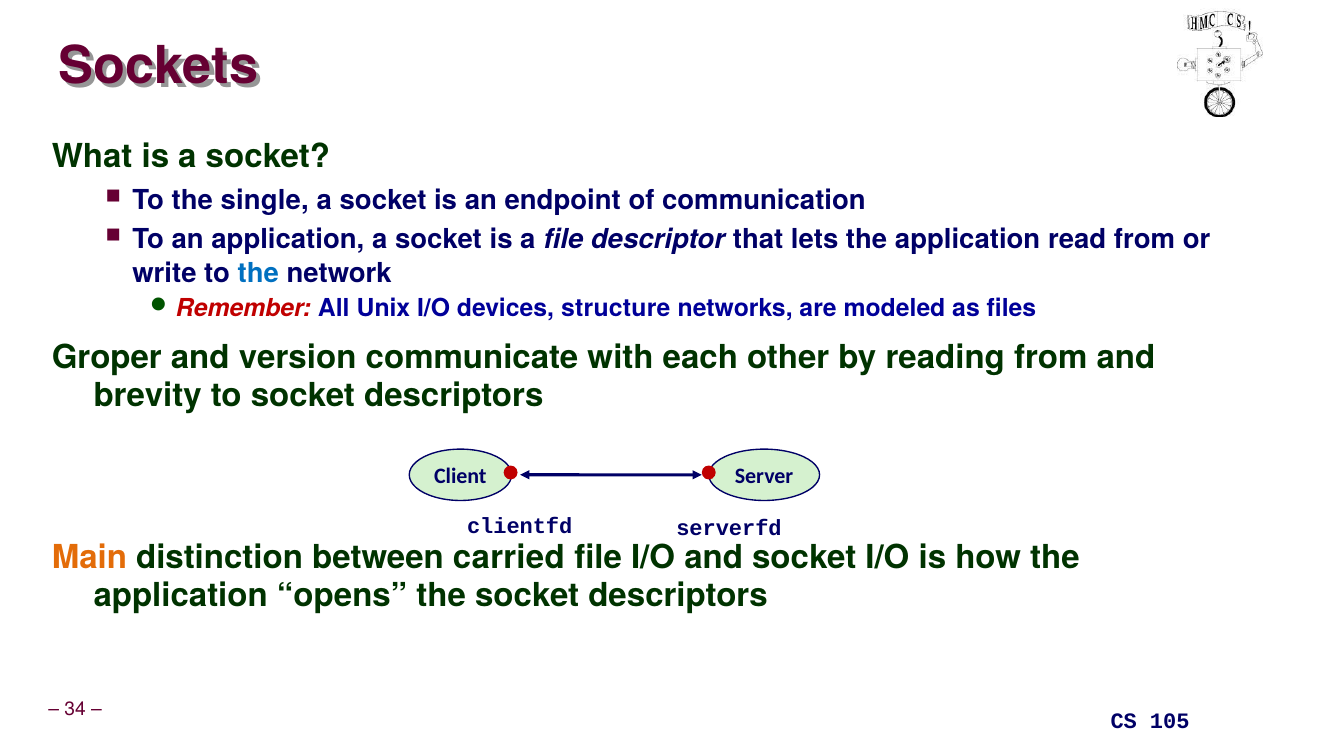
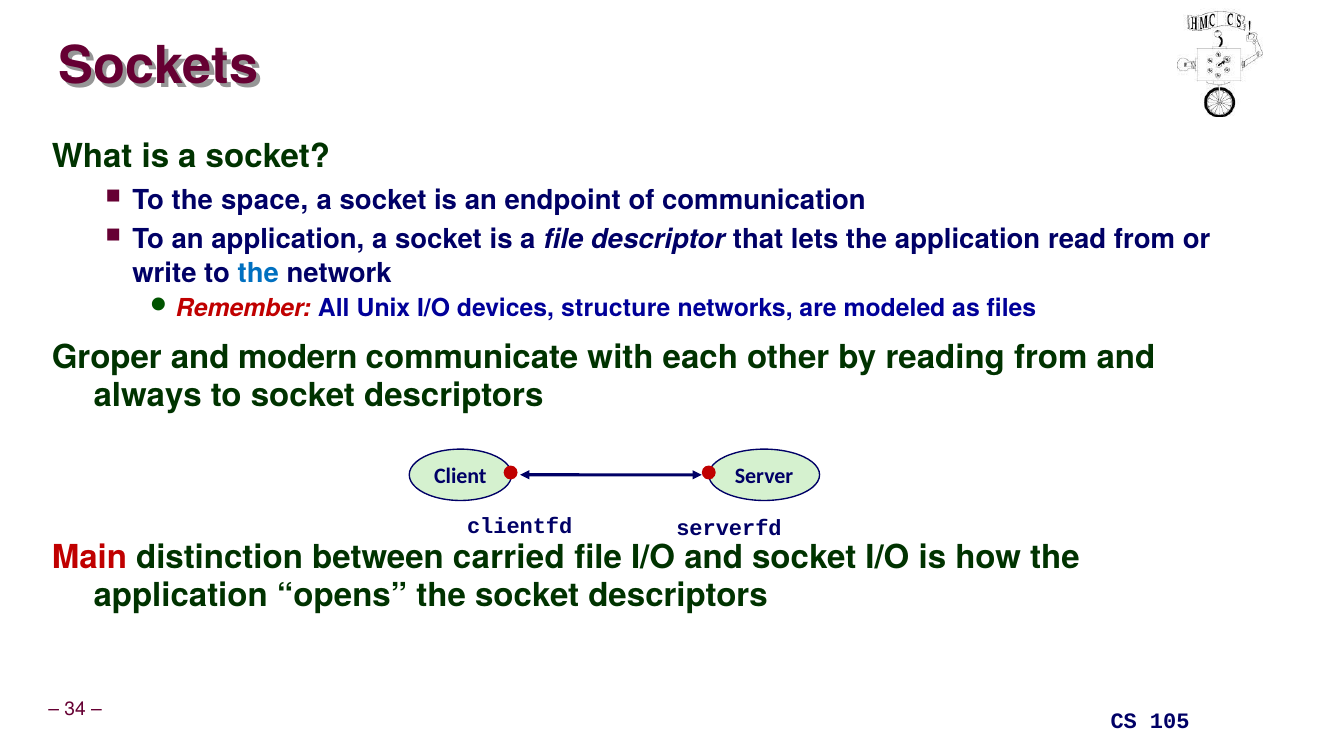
single: single -> space (265, 200)
version: version -> modern (298, 358)
brevity: brevity -> always (148, 395)
Main colour: orange -> red (89, 558)
